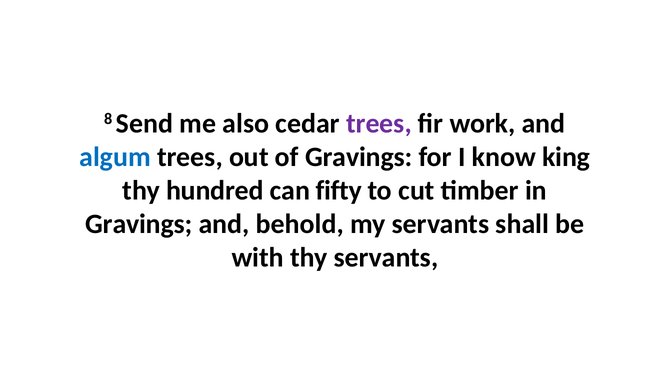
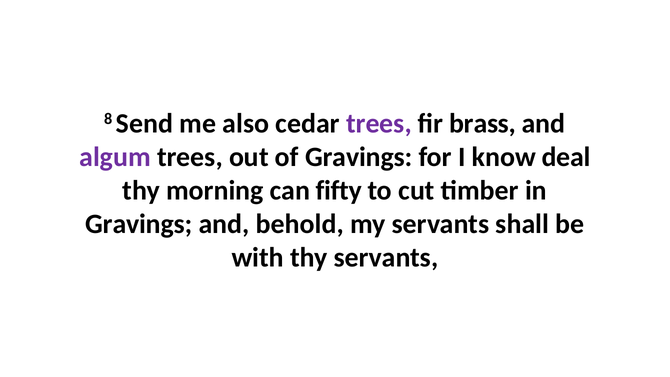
work: work -> brass (483, 123)
algum colour: blue -> purple (115, 157)
king: king -> deal (566, 157)
hundred: hundred -> morning (215, 190)
